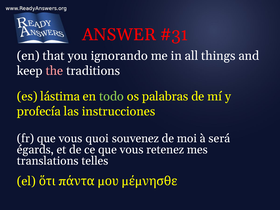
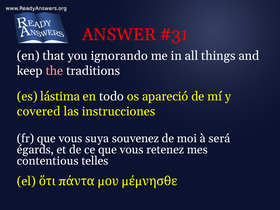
todo colour: light green -> white (111, 96)
palabras: palabras -> apareció (165, 96)
profecía: profecía -> covered (39, 111)
quoi: quoi -> suya (97, 139)
translations: translations -> contentious (48, 161)
